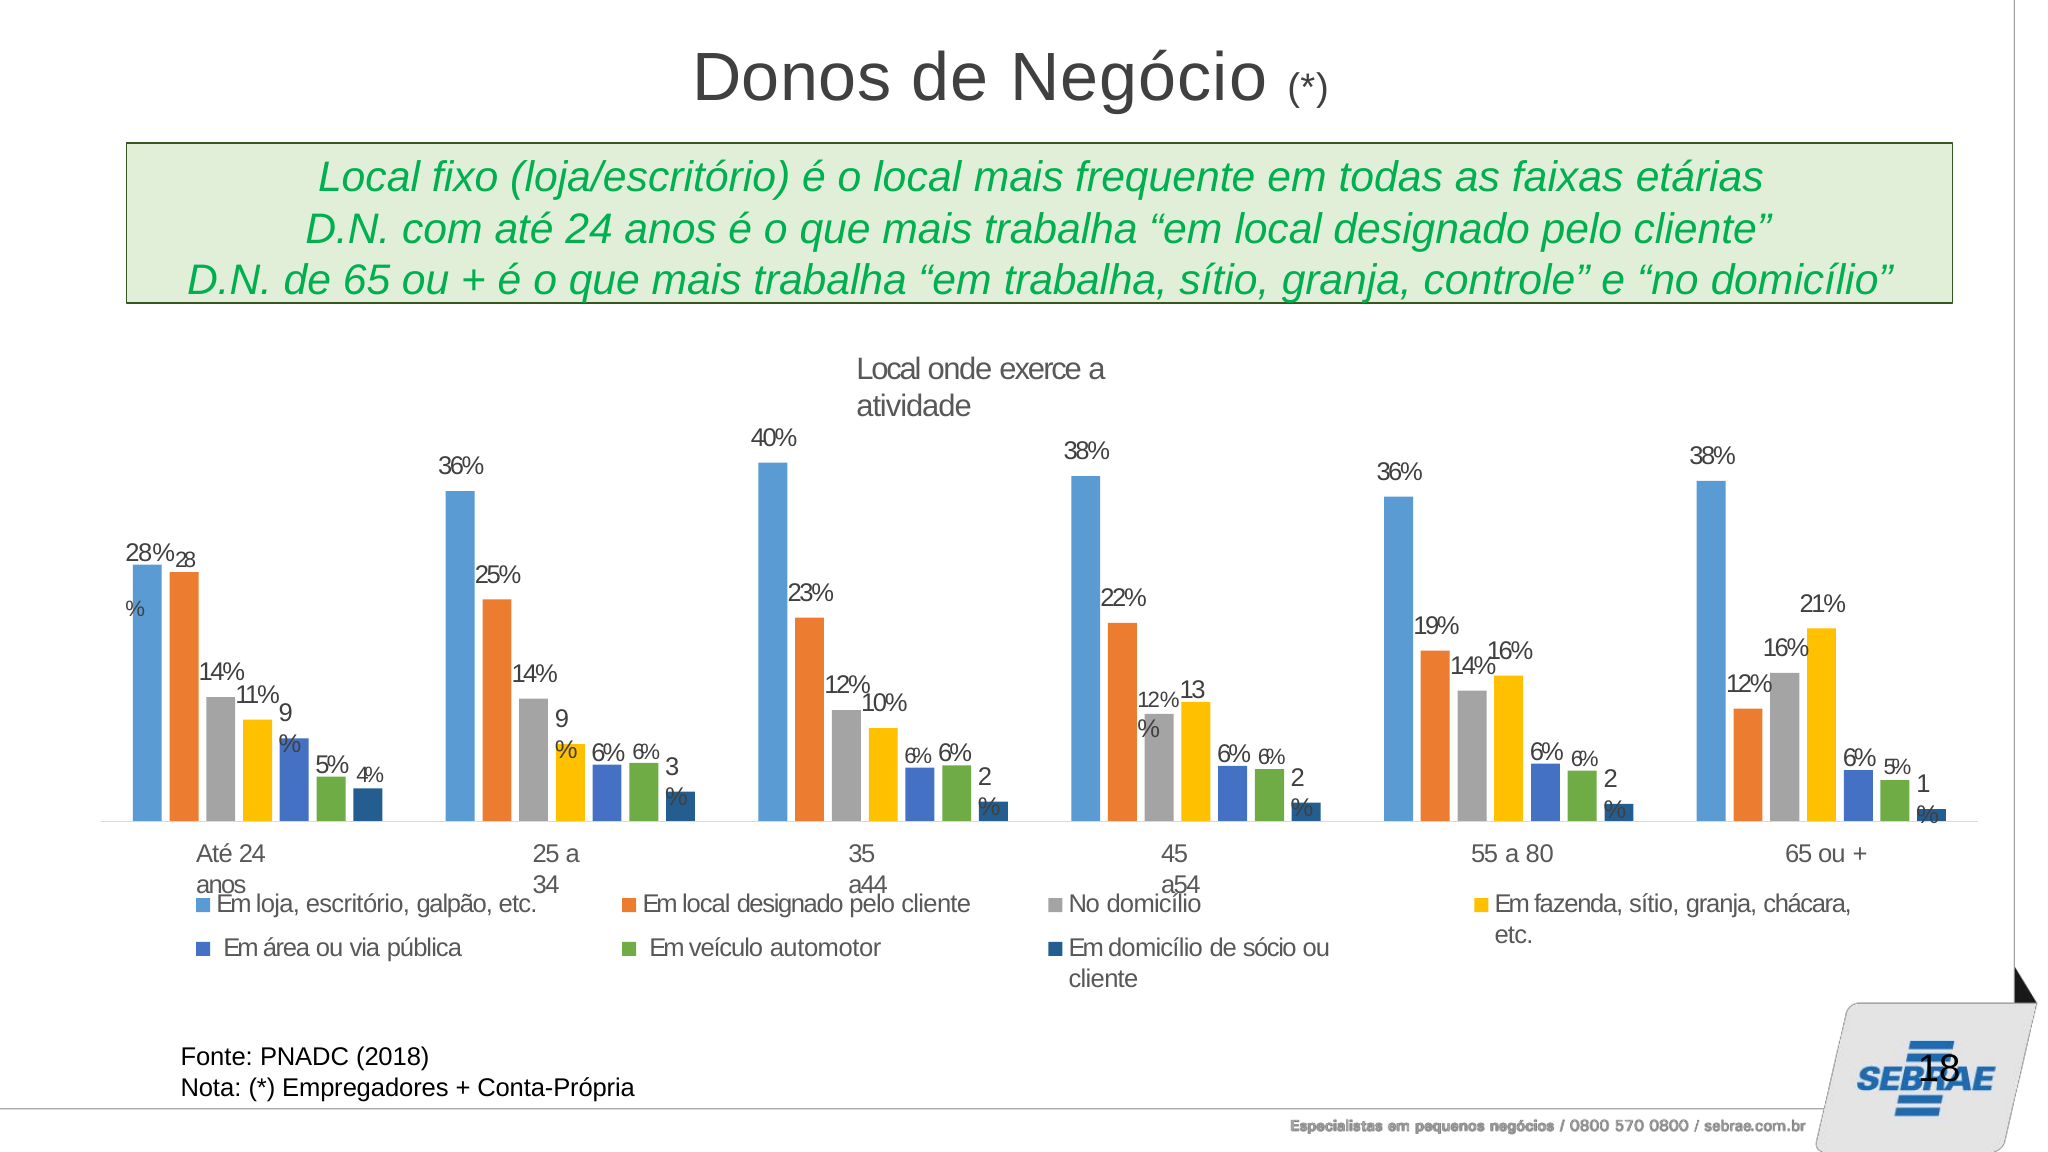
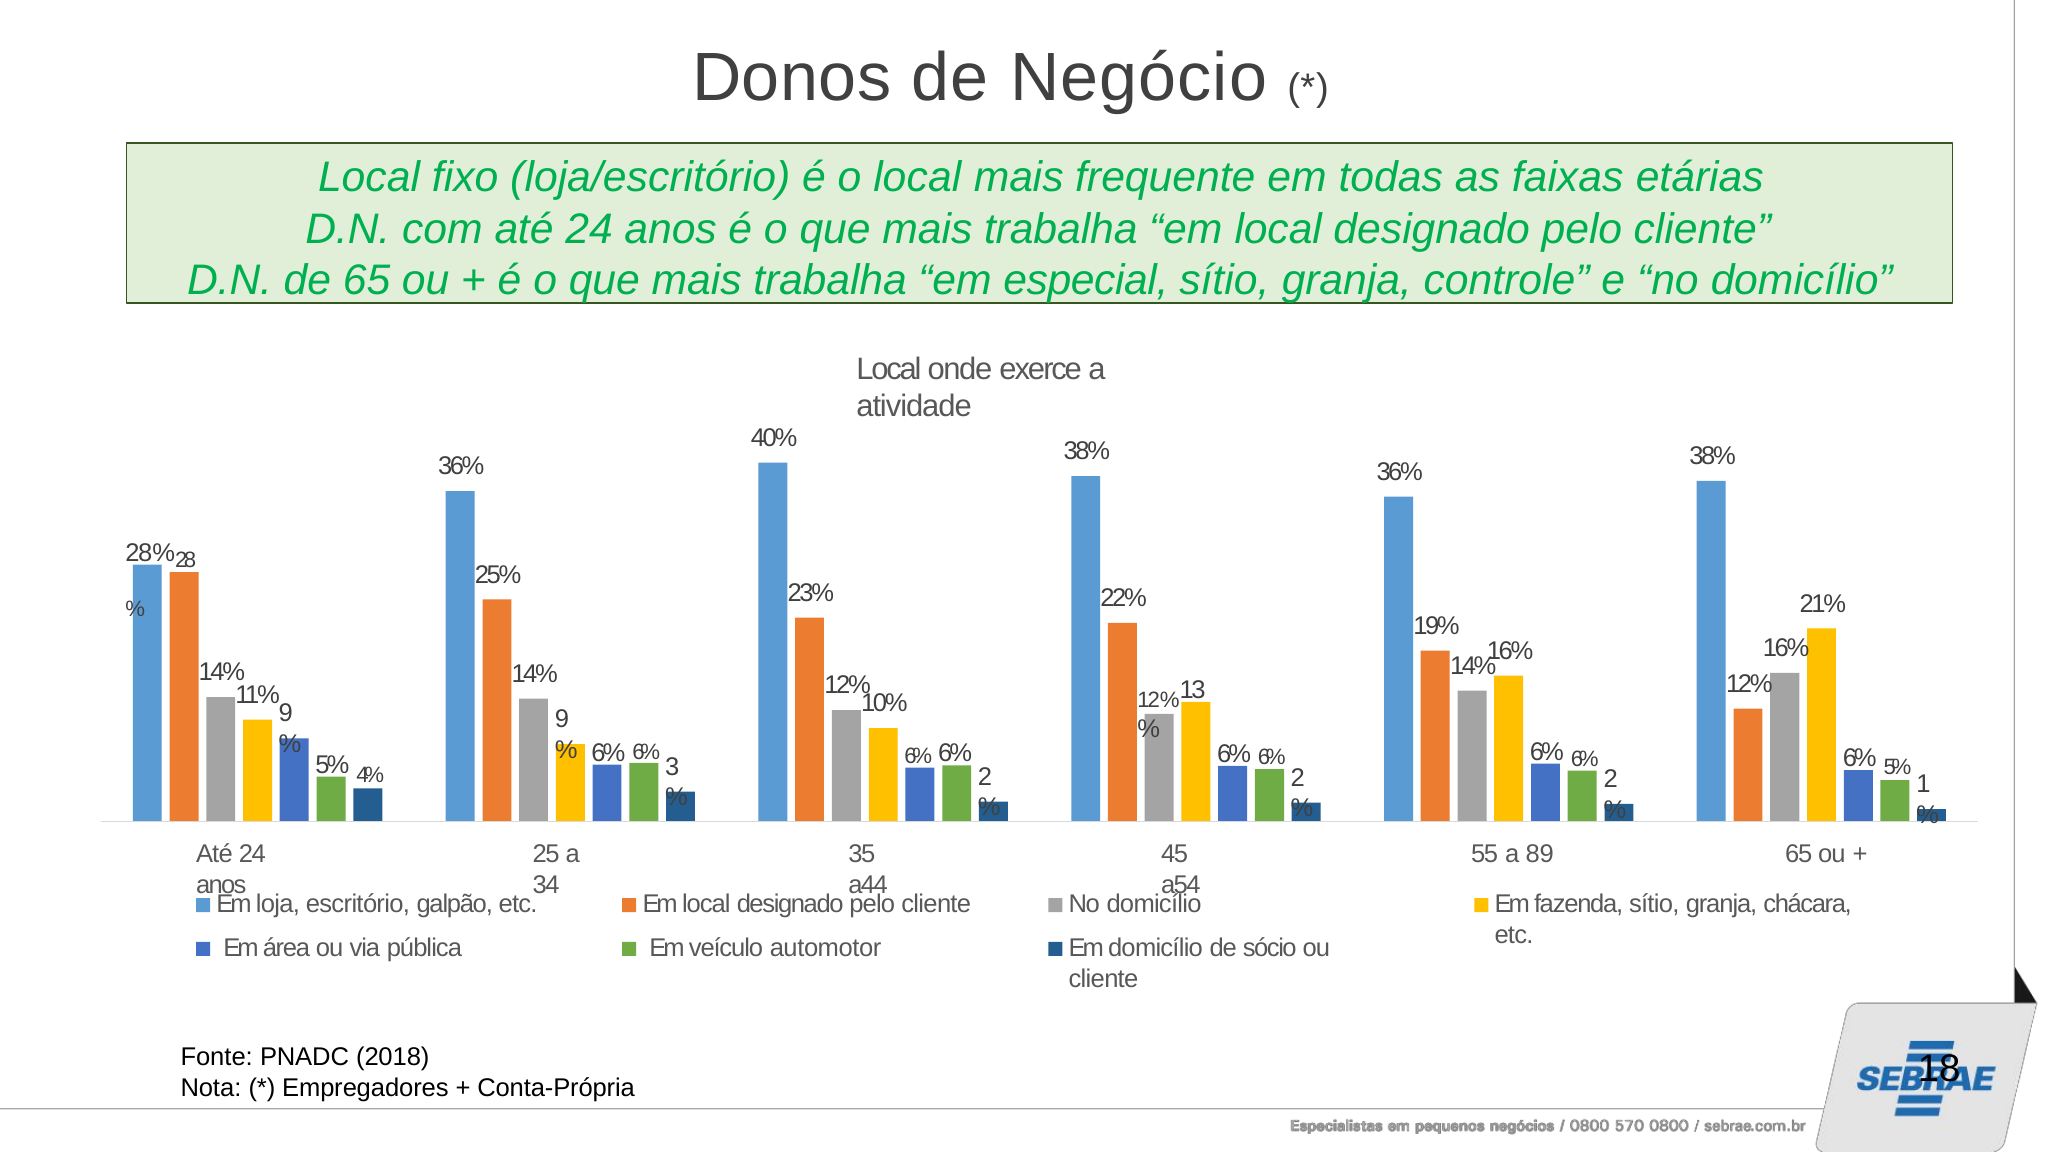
em trabalha: trabalha -> especial (1086, 280)
80: 80 -> 89 (1540, 854)
